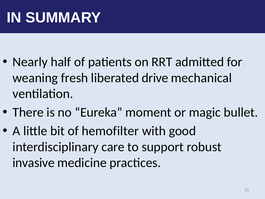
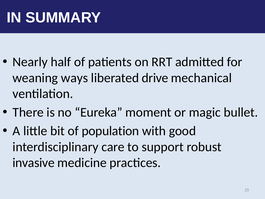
fresh: fresh -> ways (74, 78)
hemofilter: hemofilter -> population (110, 131)
